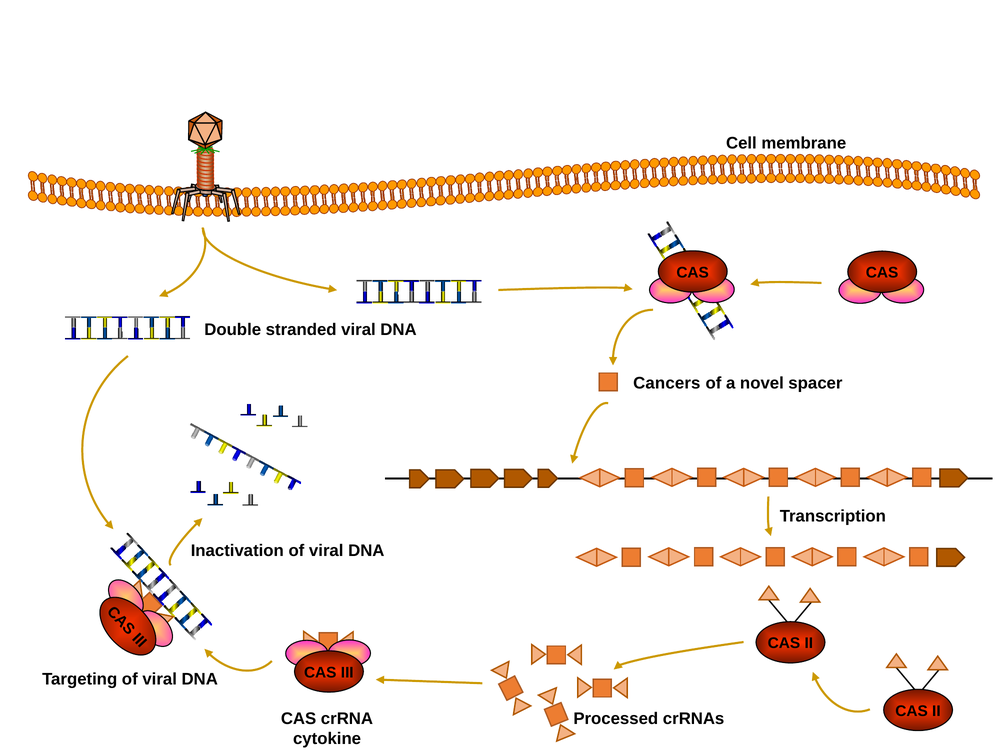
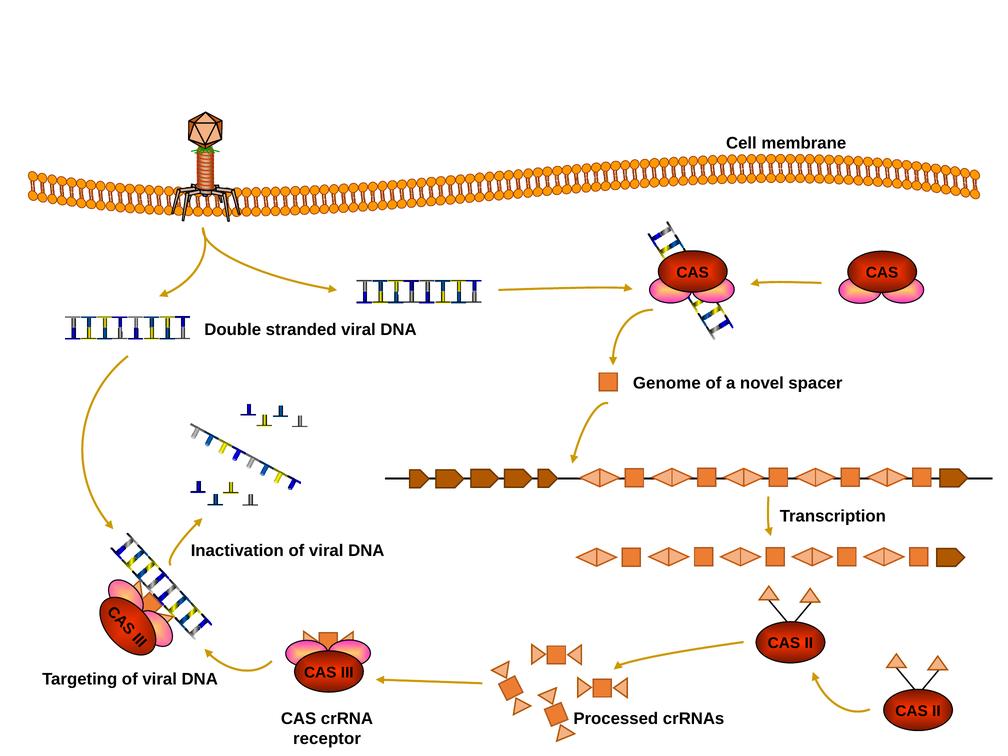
Cancers: Cancers -> Genome (667, 383)
cytokine: cytokine -> receptor (327, 739)
